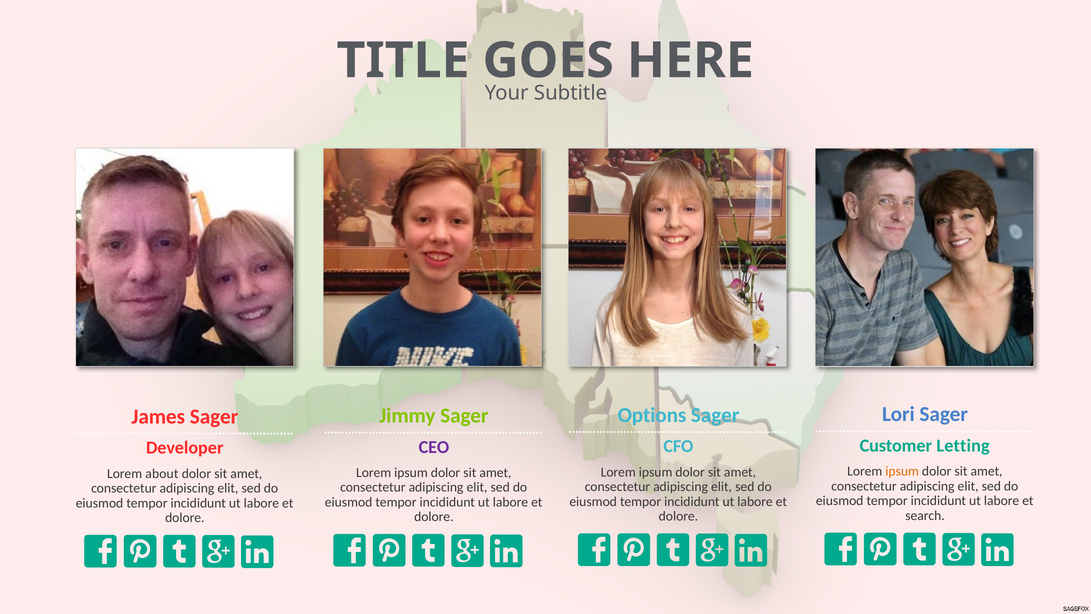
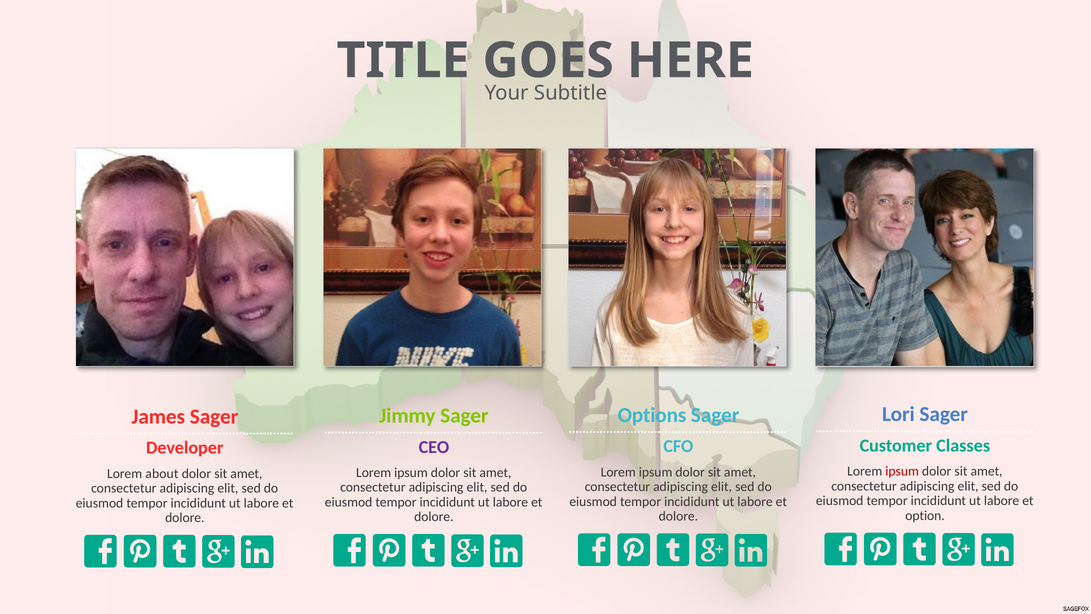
Letting: Letting -> Classes (963, 446)
ipsum colour: orange -> red (902, 471)
search: search -> option (925, 515)
